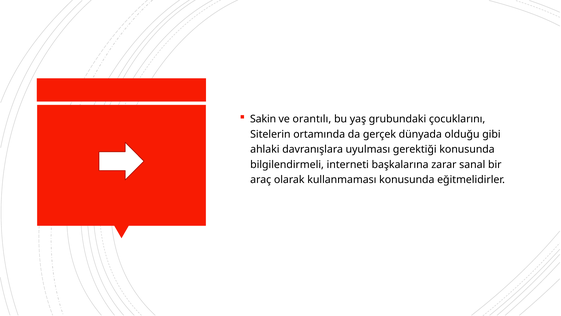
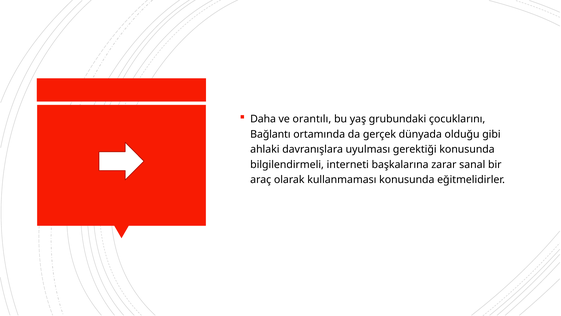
Sakin: Sakin -> Daha (263, 119)
Sitelerin: Sitelerin -> Bağlantı (270, 134)
